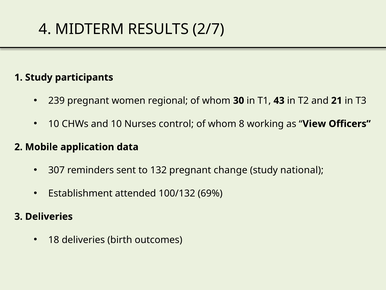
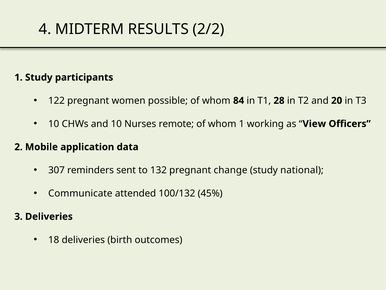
2/7: 2/7 -> 2/2 (209, 29)
239: 239 -> 122 (56, 100)
regional: regional -> possible (168, 100)
30: 30 -> 84 (239, 100)
43: 43 -> 28 (279, 100)
21: 21 -> 20 (337, 100)
control: control -> remote (176, 124)
whom 8: 8 -> 1 (242, 124)
Establishment: Establishment -> Communicate (80, 193)
69%: 69% -> 45% (210, 193)
